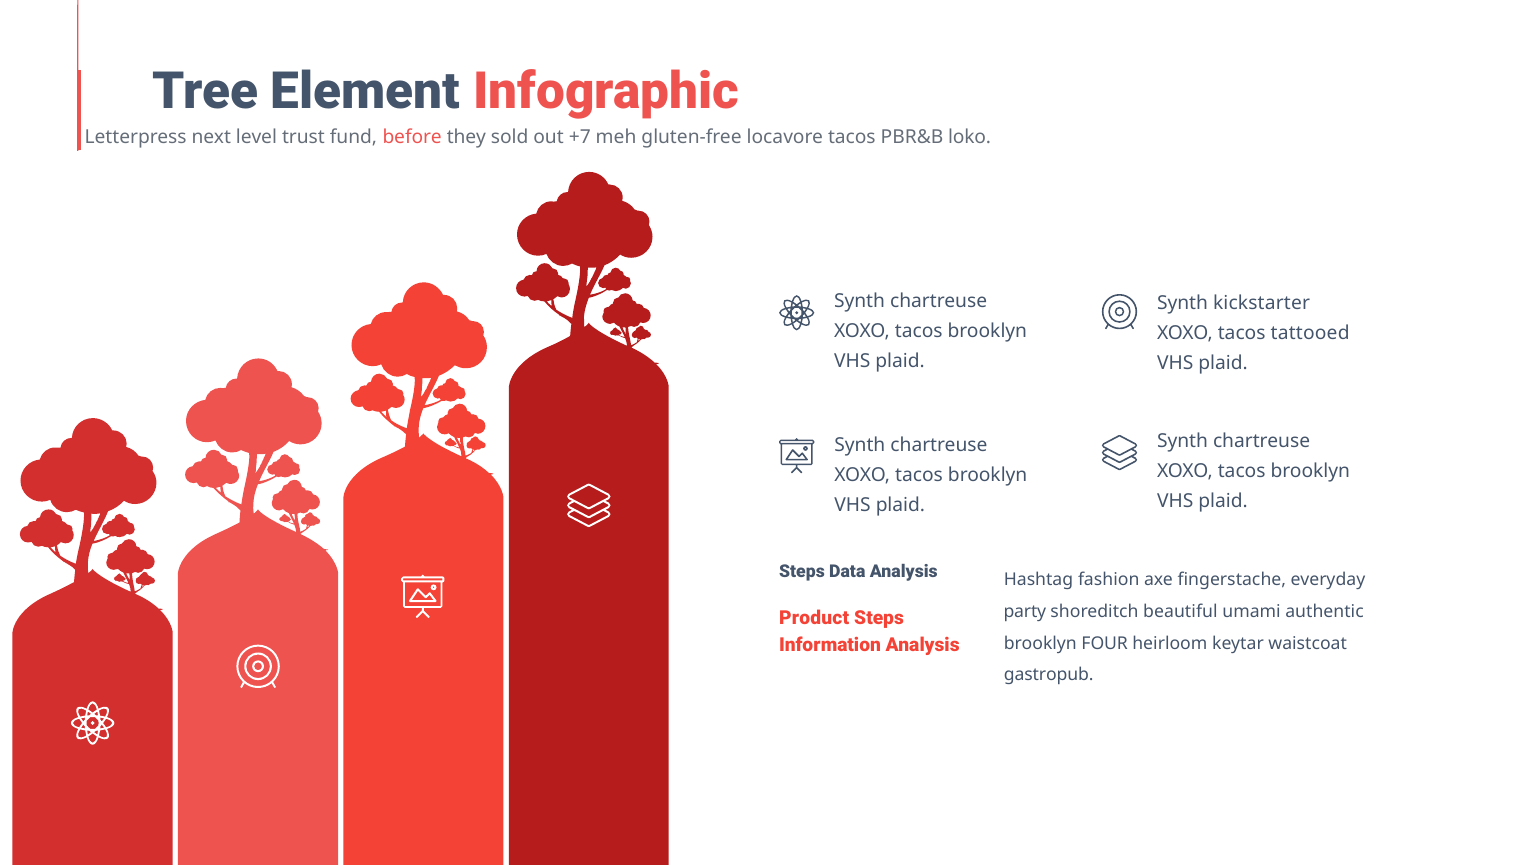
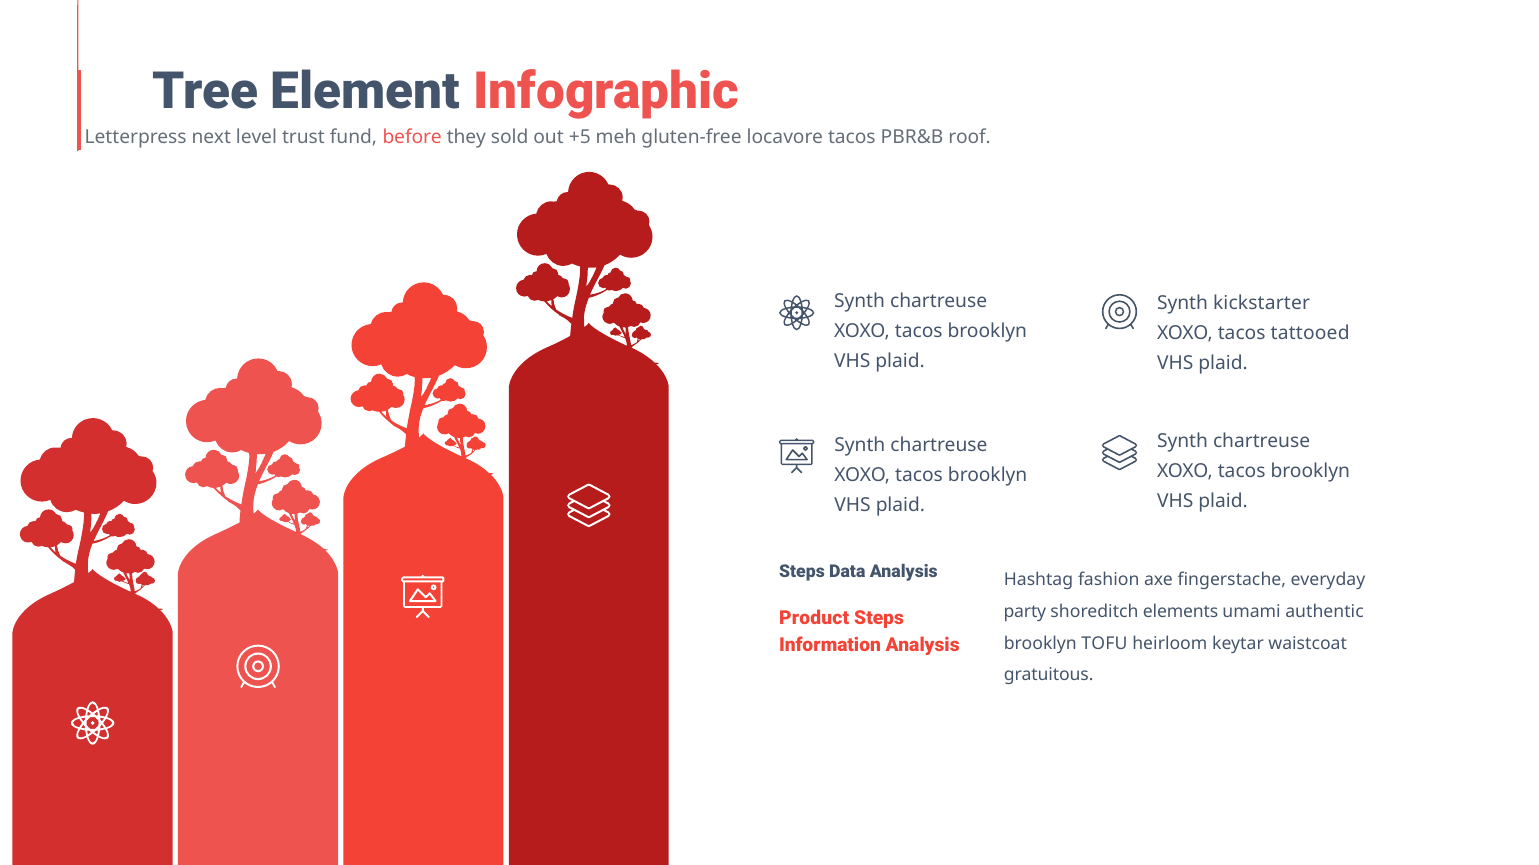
+7: +7 -> +5 (580, 137)
loko: loko -> roof (969, 137)
beautiful: beautiful -> elements (1181, 612)
FOUR: FOUR -> TOFU (1105, 644)
gastropub: gastropub -> gratuitous (1049, 675)
